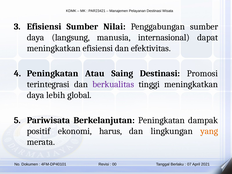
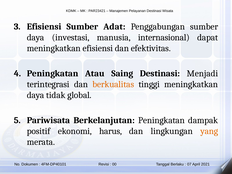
Nilai: Nilai -> Adat (114, 27)
langsung: langsung -> investasi (71, 37)
Promosi: Promosi -> Menjadi (202, 73)
berkualitas colour: purple -> orange (113, 84)
lebih: lebih -> tidak (56, 95)
